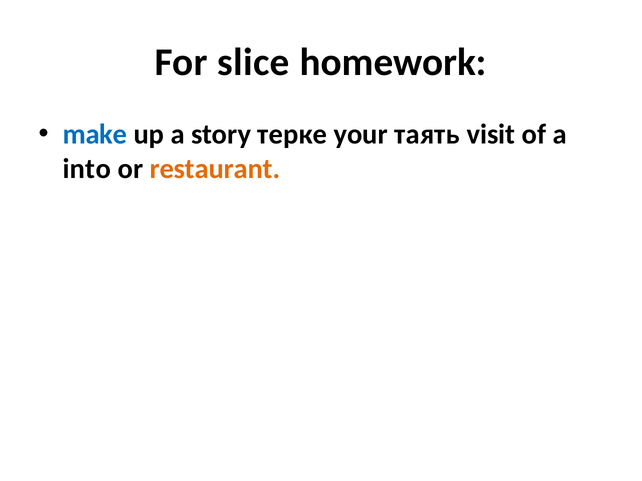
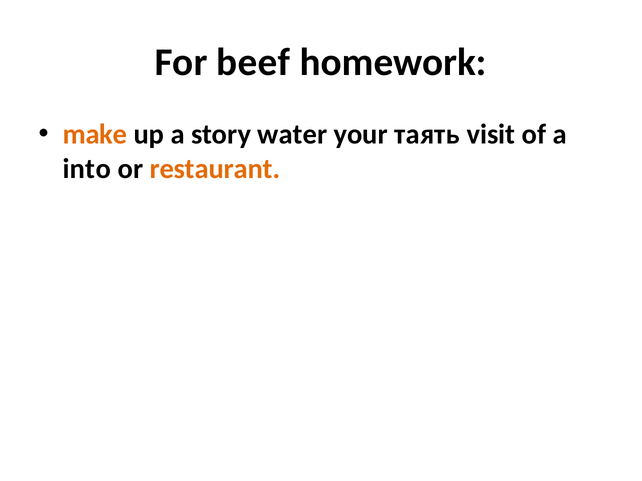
slice: slice -> beef (253, 62)
make colour: blue -> orange (95, 135)
терке: терке -> water (292, 135)
